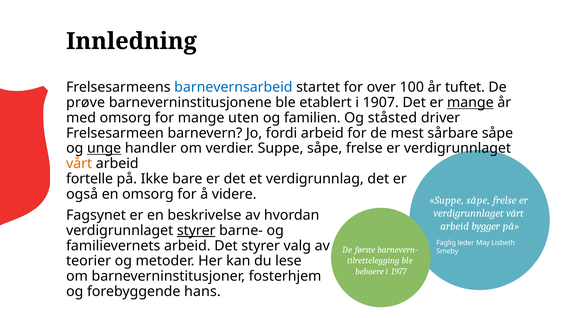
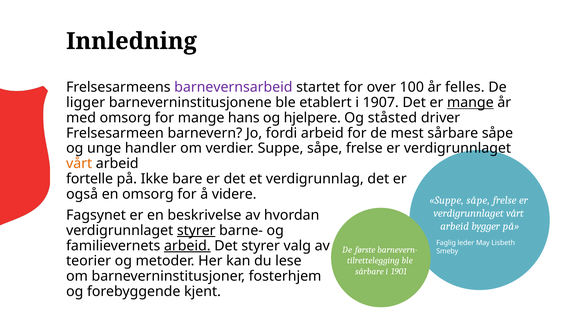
barnevernsarbeid colour: blue -> purple (233, 87)
tuftet: tuftet -> felles (465, 87)
prøve: prøve -> ligger (86, 103)
uten: uten -> hans (244, 118)
familien: familien -> hjelpere (312, 118)
unge underline: present -> none (104, 148)
arbeid underline: none -> present (187, 246)
beboere: beboere -> sårbare (369, 272)
1977: 1977 -> 1901 (399, 272)
hans: hans -> kjent (203, 292)
